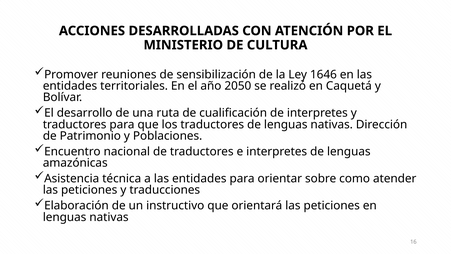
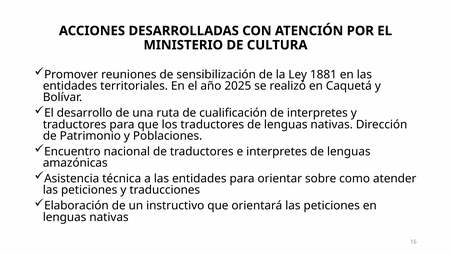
1646: 1646 -> 1881 (323, 74)
2050: 2050 -> 2025 (238, 86)
